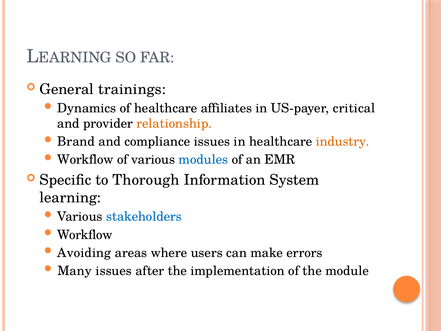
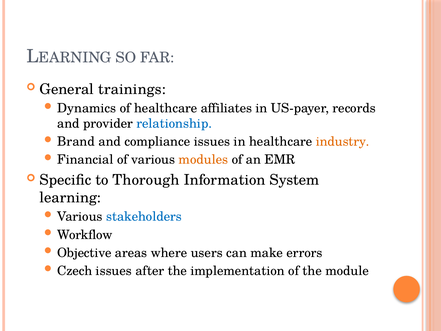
critical: critical -> records (354, 108)
relationship colour: orange -> blue (174, 124)
Workflow: Workflow -> Financial (85, 160)
modules colour: blue -> orange (203, 160)
Avoiding: Avoiding -> Objective (84, 253)
Many: Many -> Czech (75, 271)
